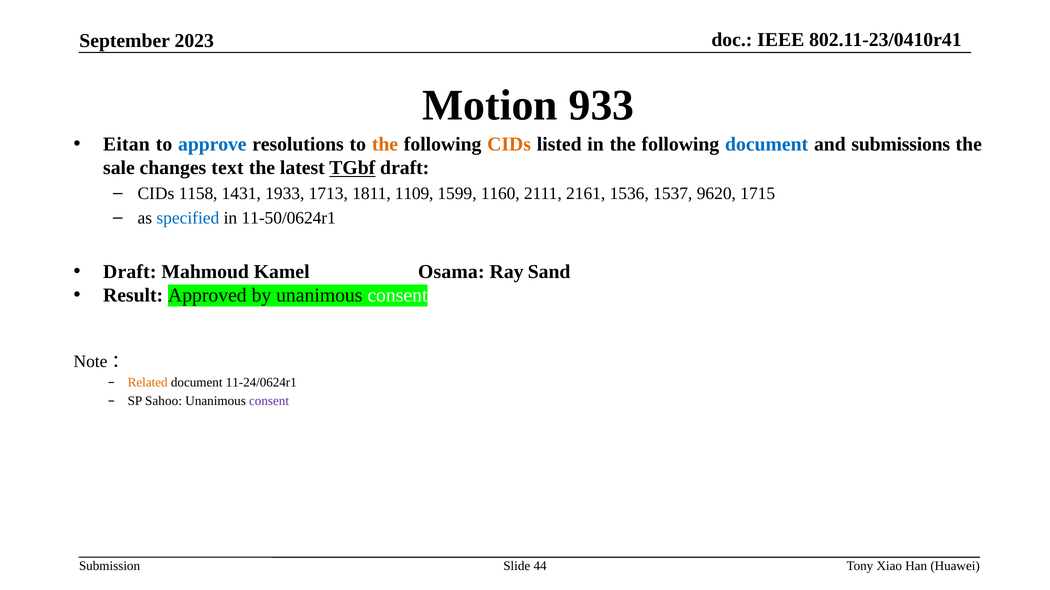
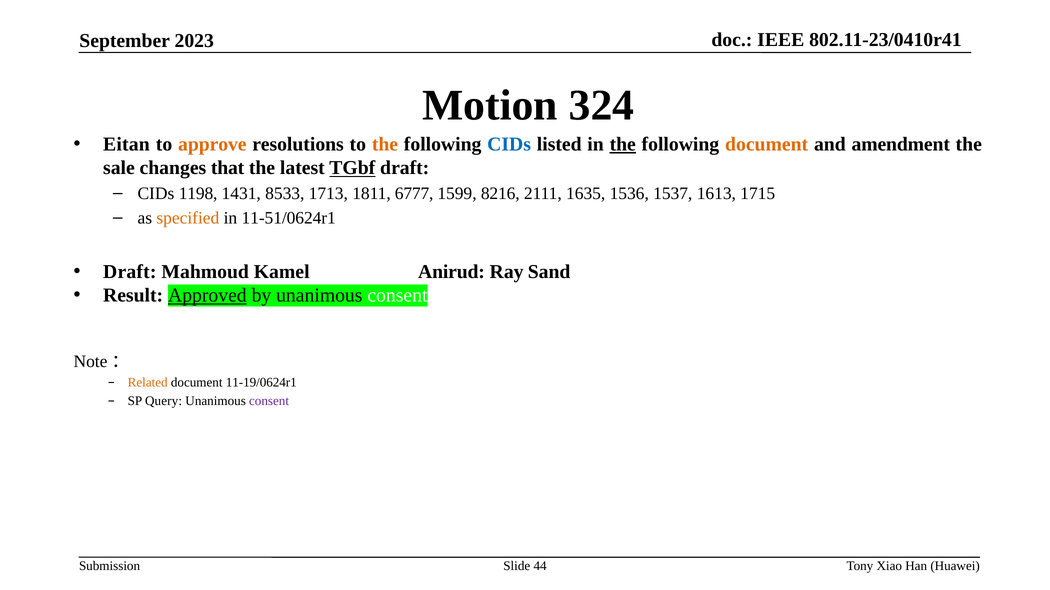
933: 933 -> 324 (602, 105)
approve colour: blue -> orange (212, 144)
CIDs colour: orange -> blue (509, 144)
the underline: none -> present (623, 144)
document colour: blue -> orange (767, 144)
submissions: submissions -> amendment (901, 144)
text: text -> that (228, 168)
1158: 1158 -> 1198 (198, 194)
1933: 1933 -> 8533 (285, 194)
1109: 1109 -> 6777 (414, 194)
1160: 1160 -> 8216 (500, 194)
2161: 2161 -> 1635 (586, 194)
9620: 9620 -> 1613 (716, 194)
specified colour: blue -> orange (188, 218)
11-50/0624r1: 11-50/0624r1 -> 11-51/0624r1 (289, 218)
Osama: Osama -> Anirud (452, 272)
Approved underline: none -> present (207, 296)
11-24/0624r1: 11-24/0624r1 -> 11-19/0624r1 (261, 383)
Sahoo: Sahoo -> Query (164, 401)
